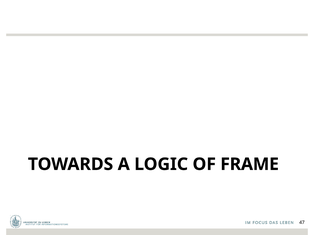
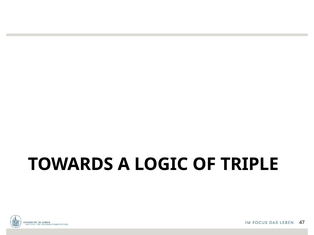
FRAME: FRAME -> TRIPLE (250, 165)
